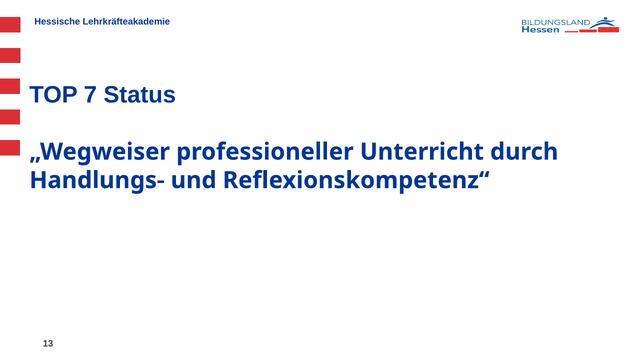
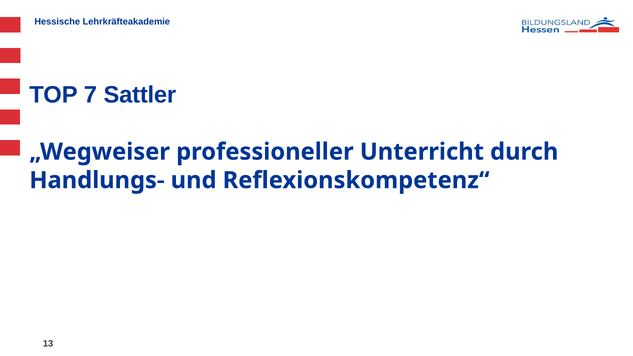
Status: Status -> Sattler (140, 95)
